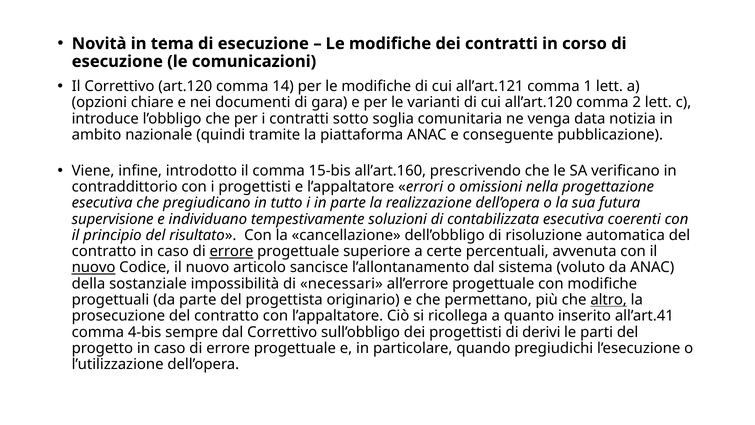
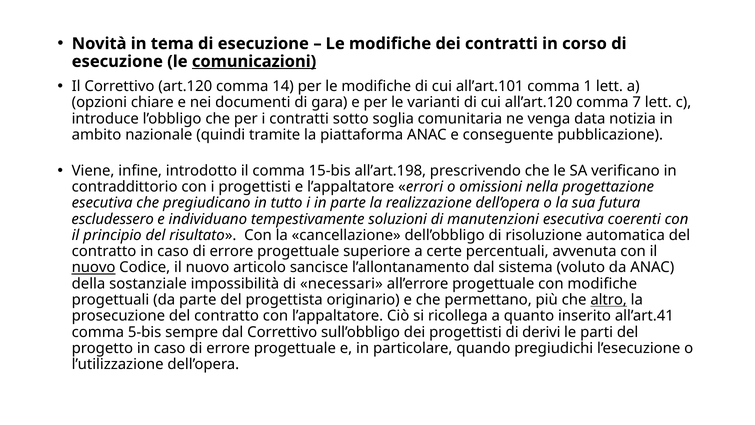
comunicazioni underline: none -> present (254, 61)
all’art.121: all’art.121 -> all’art.101 (490, 86)
2: 2 -> 7 (637, 102)
all’art.160: all’art.160 -> all’art.198 (390, 170)
supervisione: supervisione -> escludessero (113, 219)
contabilizzata: contabilizzata -> manutenzioni (493, 219)
errore underline: present -> none (231, 251)
4-bis: 4-bis -> 5-bis (145, 332)
